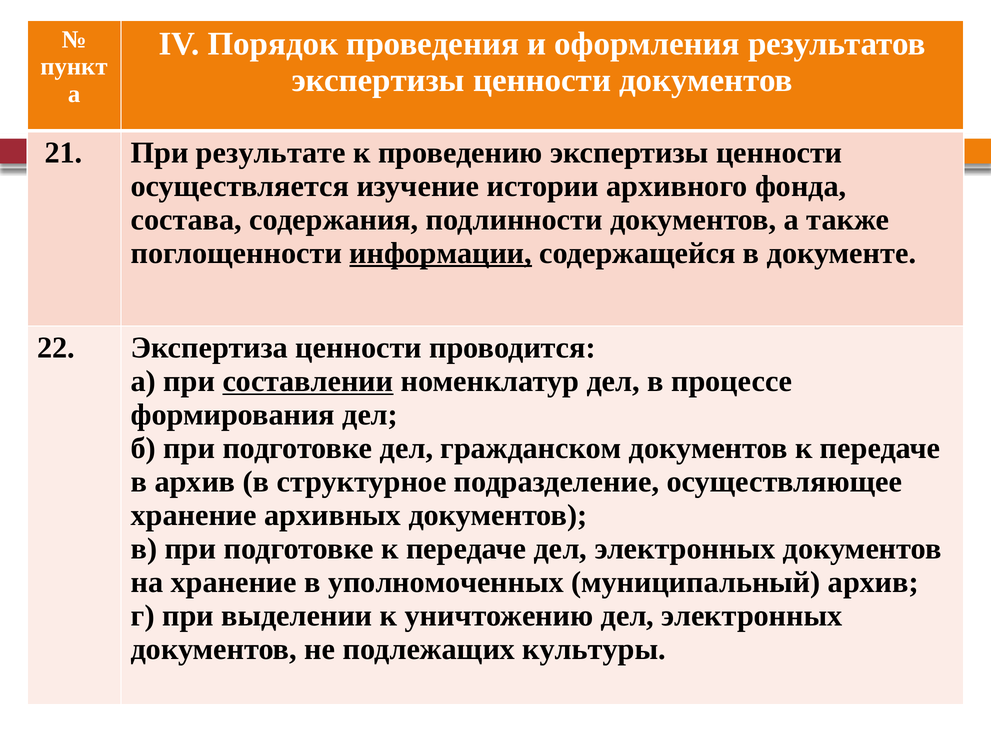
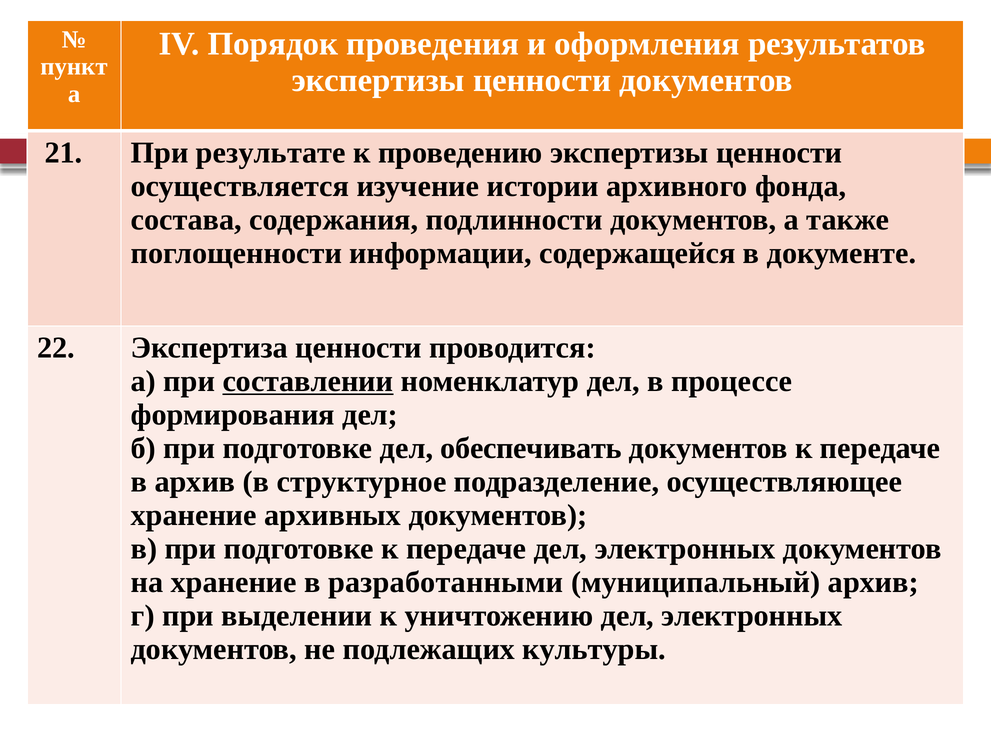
информации underline: present -> none (441, 253)
гражданском: гражданском -> обеспечивать (531, 448)
уполномоченных: уполномоченных -> разработанными (446, 583)
